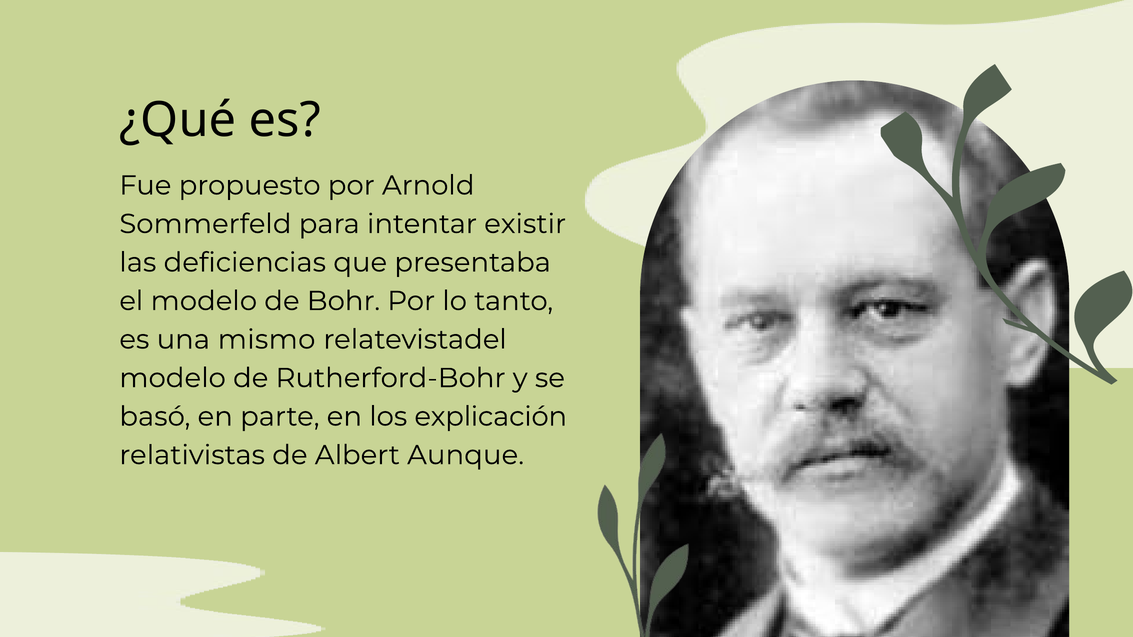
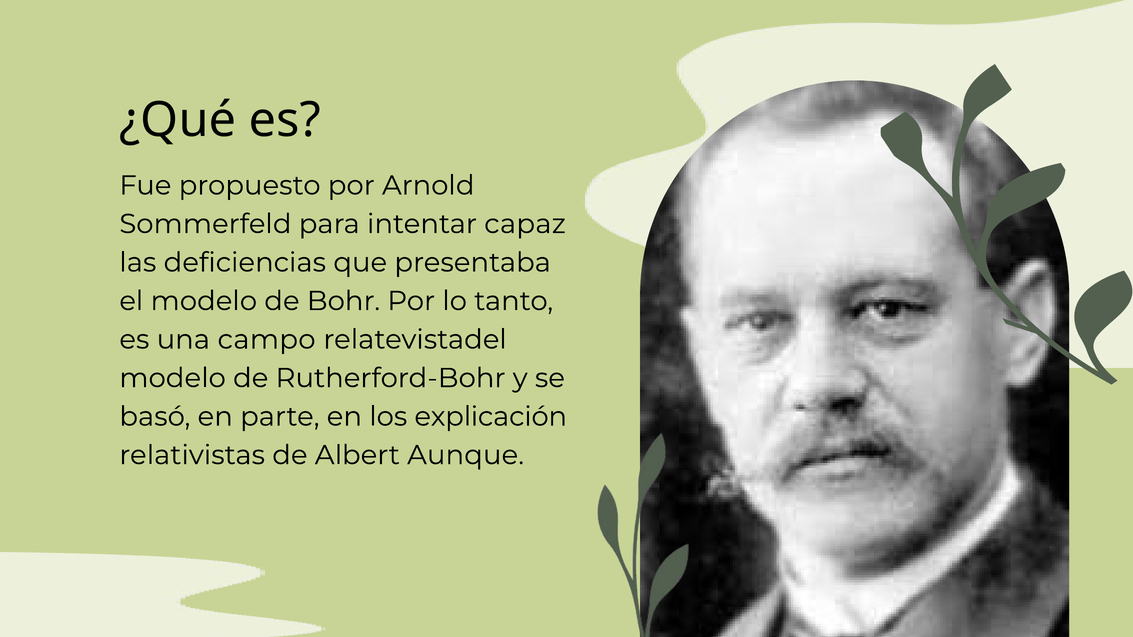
existir: existir -> capaz (525, 224)
mismo: mismo -> campo (267, 340)
